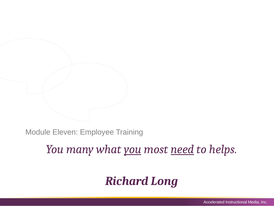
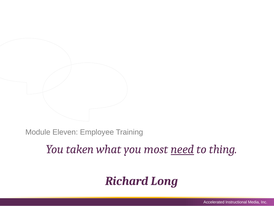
many: many -> taken (80, 149)
you underline: present -> none (133, 149)
helps: helps -> thing (223, 149)
